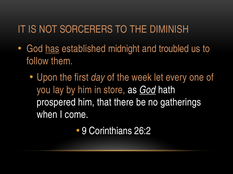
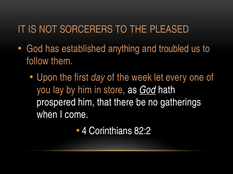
DIMINISH: DIMINISH -> PLEASED (169, 29)
has underline: present -> none (52, 49)
midnight: midnight -> anything (124, 49)
9: 9 -> 4 (84, 131)
26:2: 26:2 -> 82:2 (143, 131)
